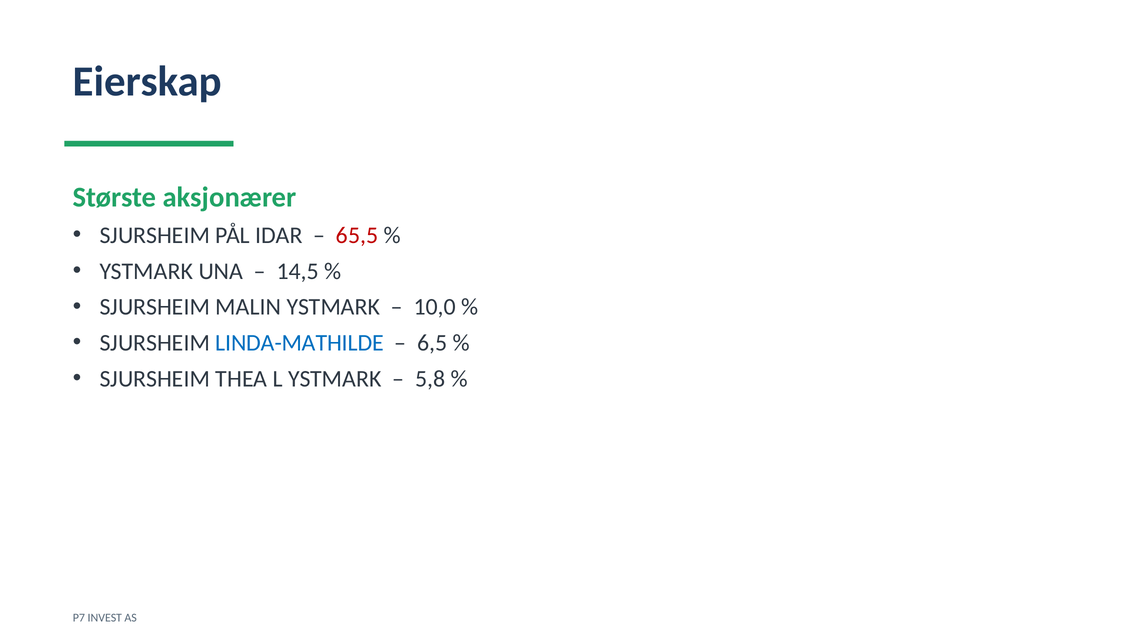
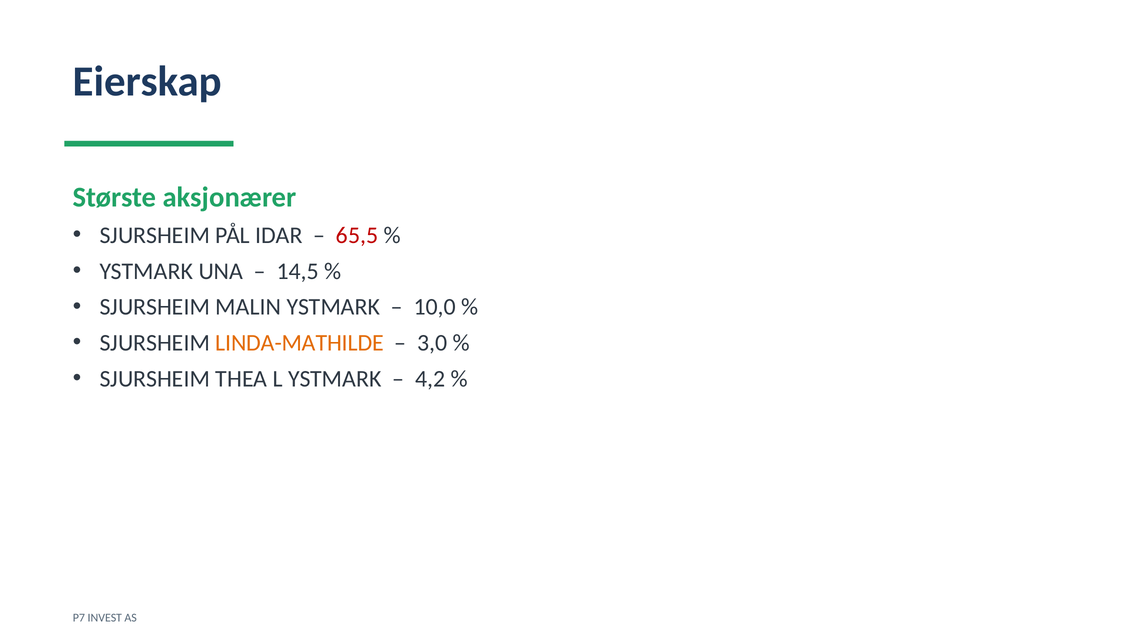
LINDA-MATHILDE colour: blue -> orange (300, 343)
6,5: 6,5 -> 3,0 (432, 343)
5,8: 5,8 -> 4,2 (430, 379)
